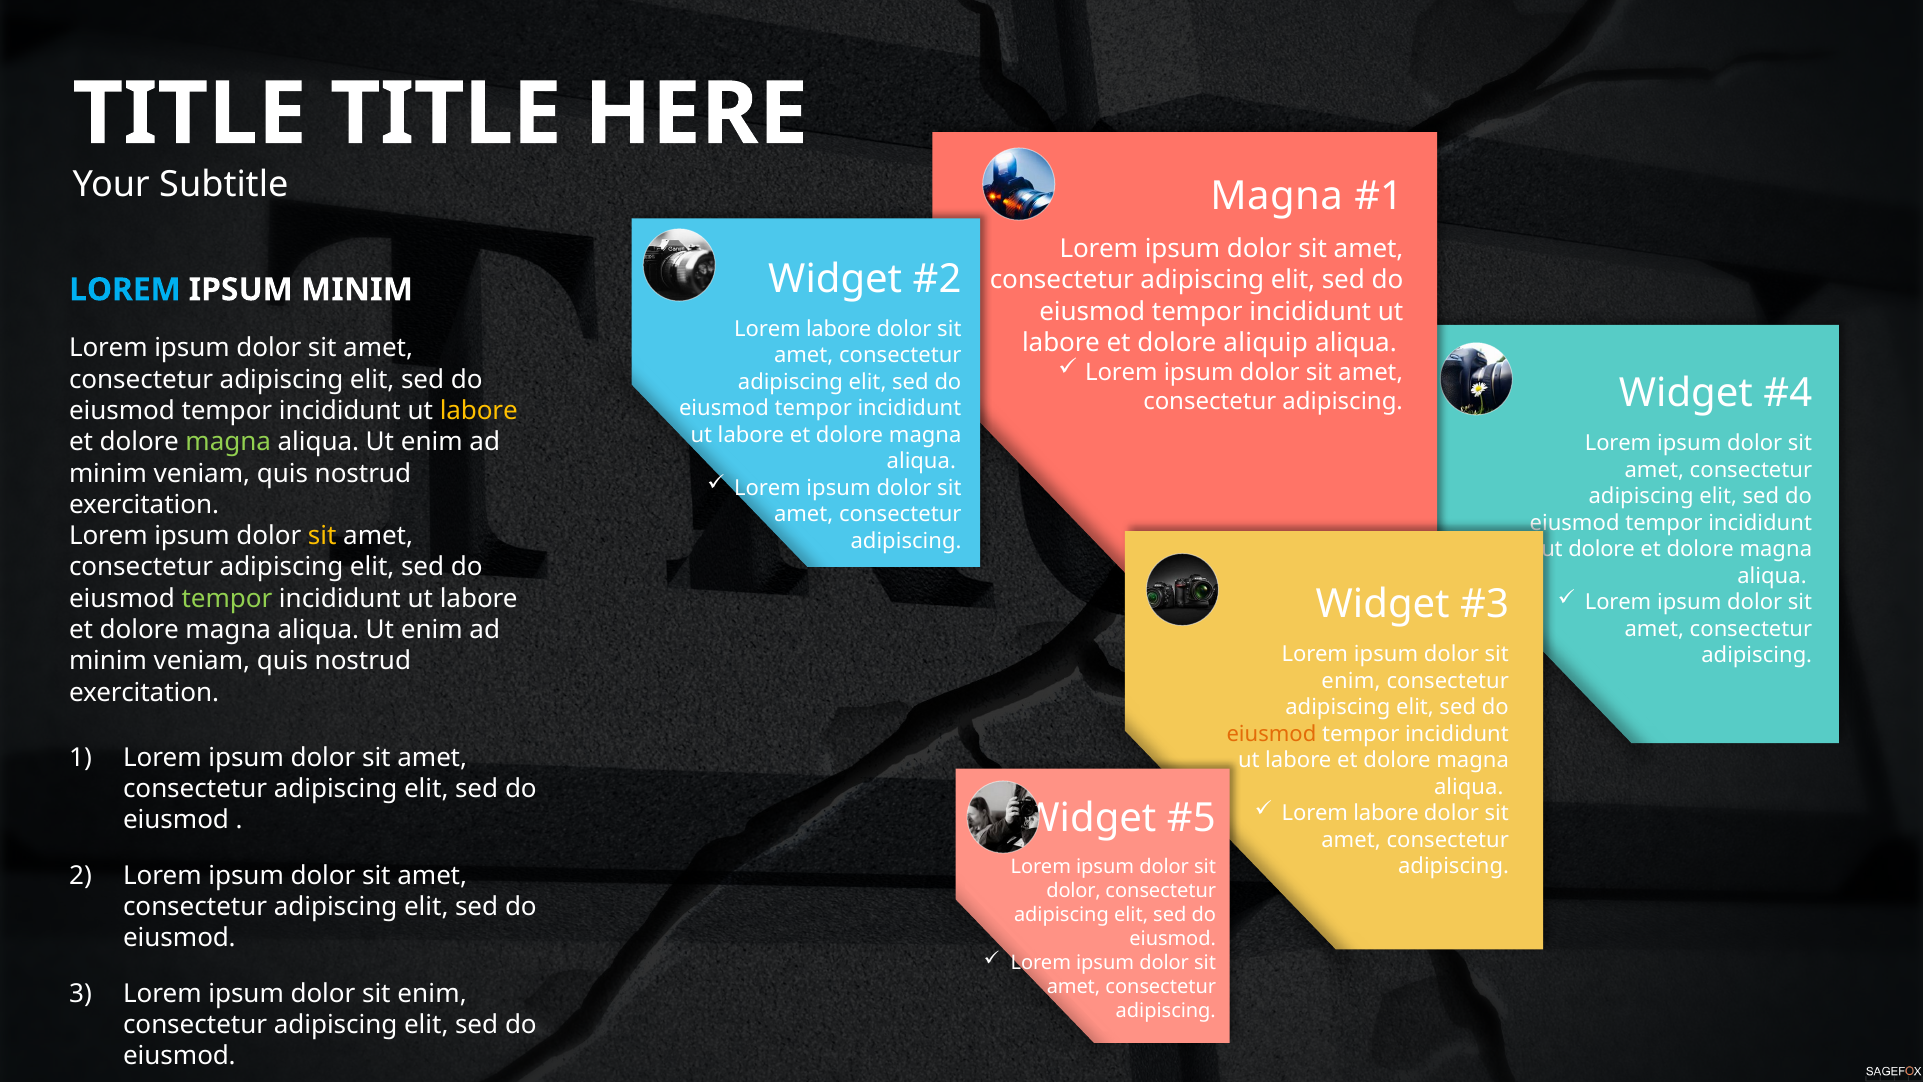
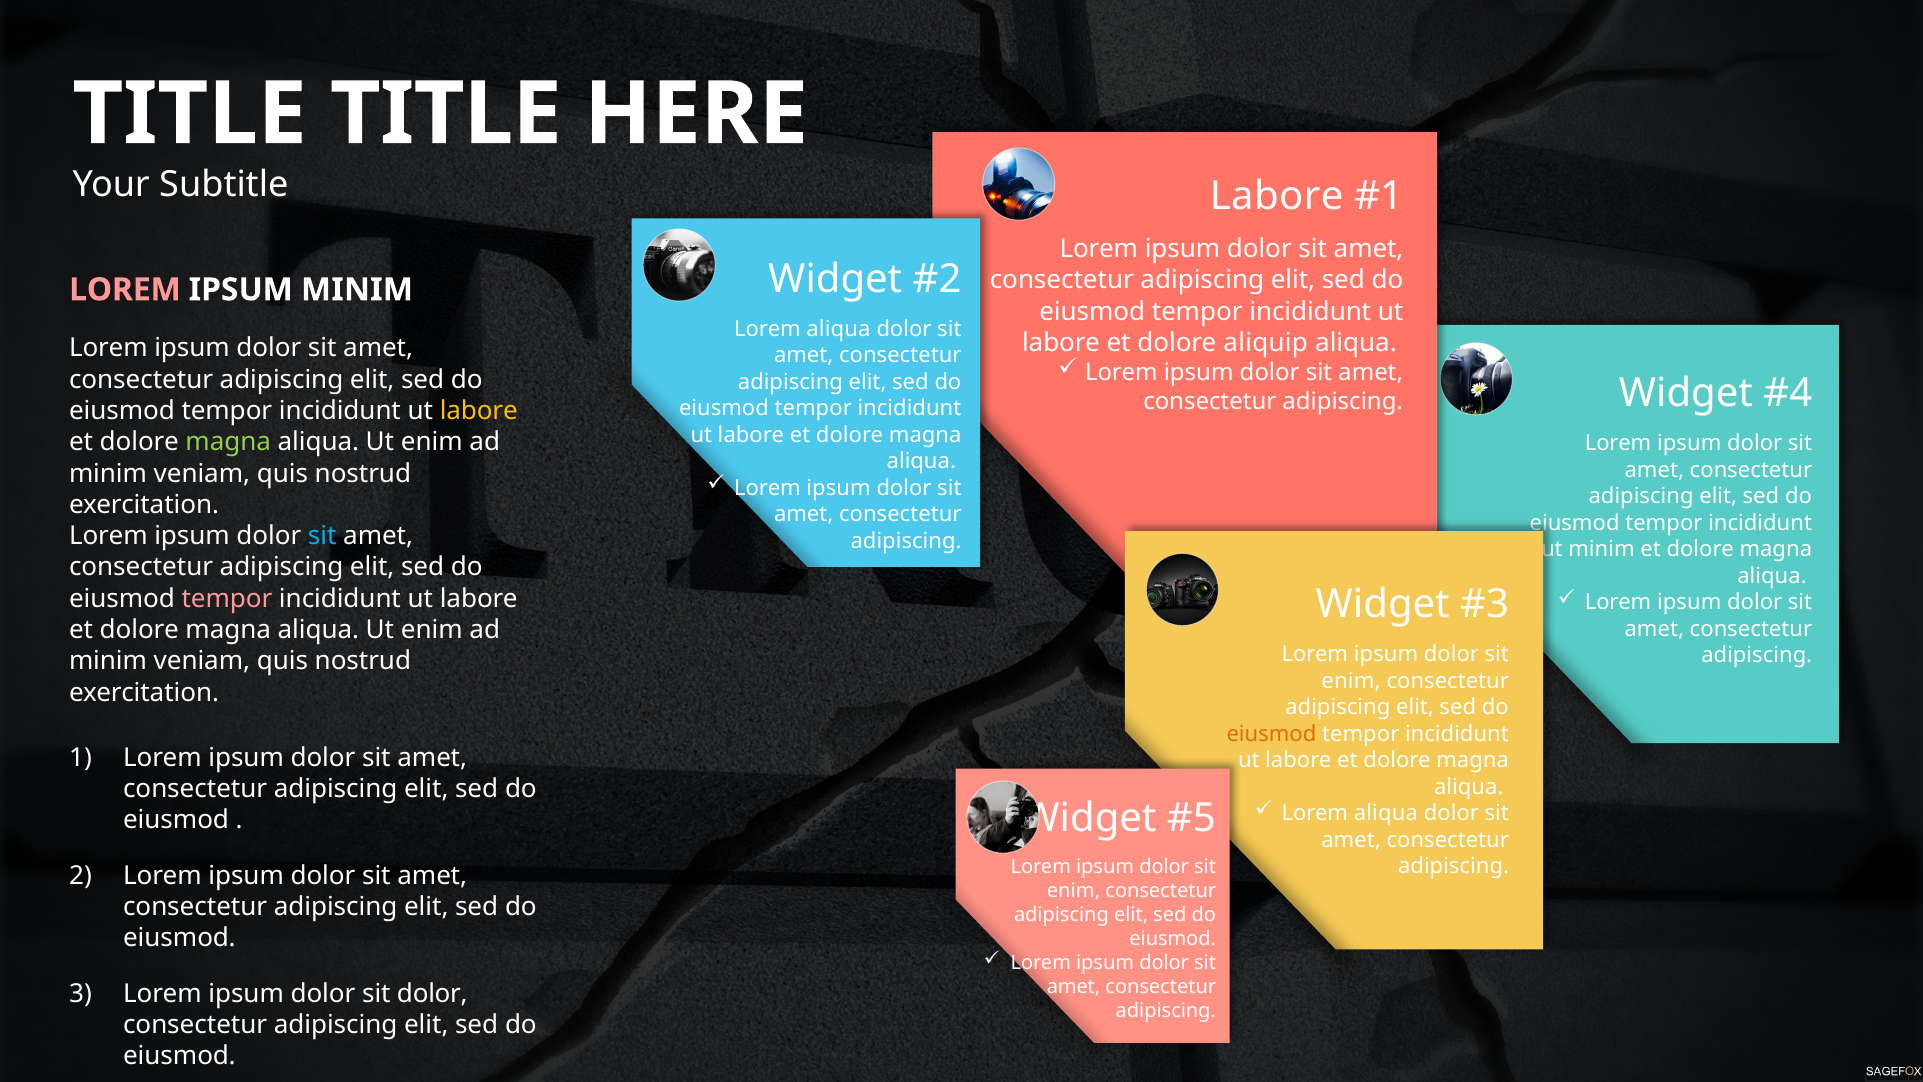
Magna: Magna -> Labore (1277, 196)
LOREM colour: light blue -> pink (125, 290)
labore: labore -> aliqua (838, 329)
sit colour: yellow -> light blue (322, 536)
dolore: dolore -> minim (1601, 549)
tempor colour: light green -> pink (227, 598)
labore: labore -> aliqua (1386, 813)
dolor: dolor -> enim (1073, 890)
enim: enim -> dolor (432, 993)
